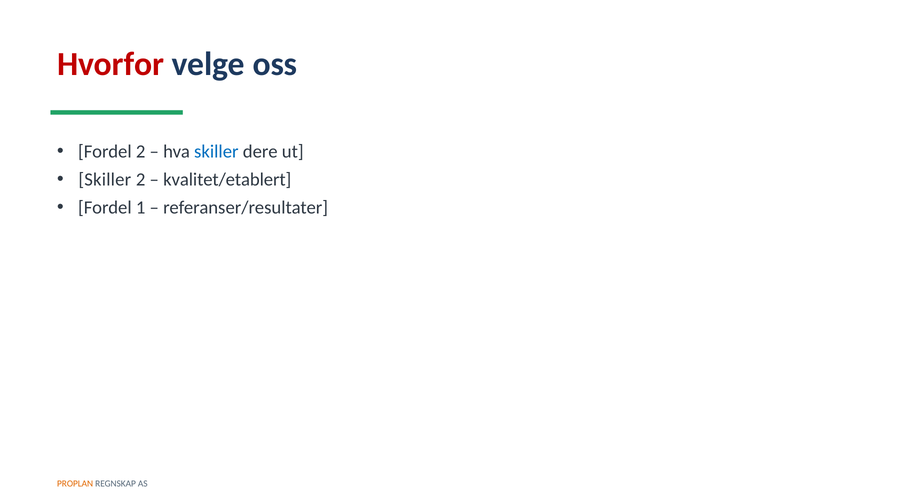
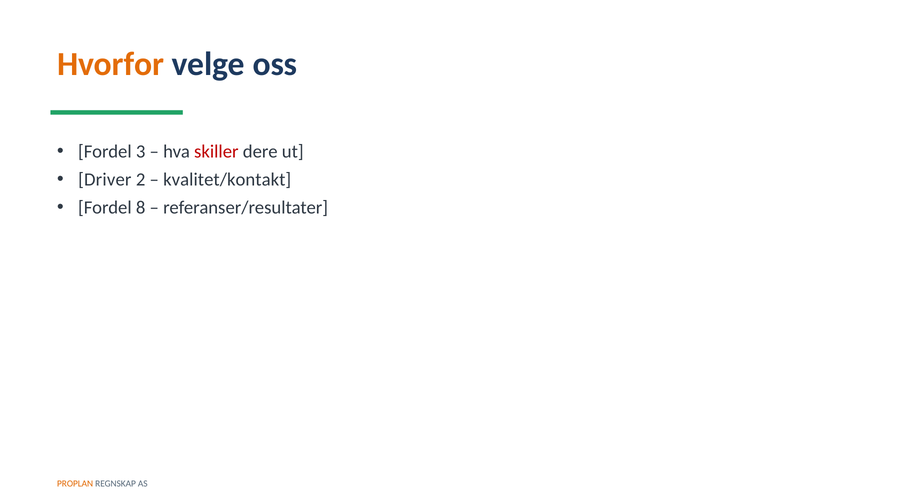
Hvorfor colour: red -> orange (111, 64)
Fordel 2: 2 -> 3 (141, 152)
skiller colour: blue -> red (216, 152)
Skiller: Skiller -> Driver (105, 180)
kvalitet/etablert: kvalitet/etablert -> kvalitet/kontakt (227, 180)
1: 1 -> 8 (141, 208)
